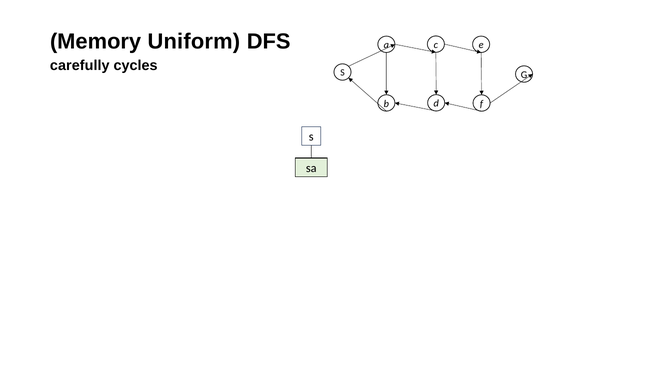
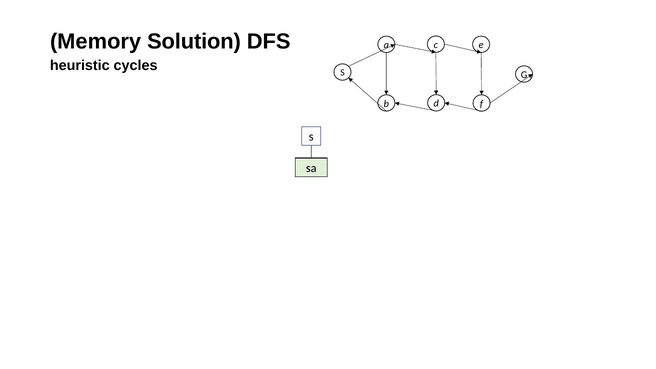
Uniform: Uniform -> Solution (194, 41)
carefully: carefully -> heuristic (80, 66)
